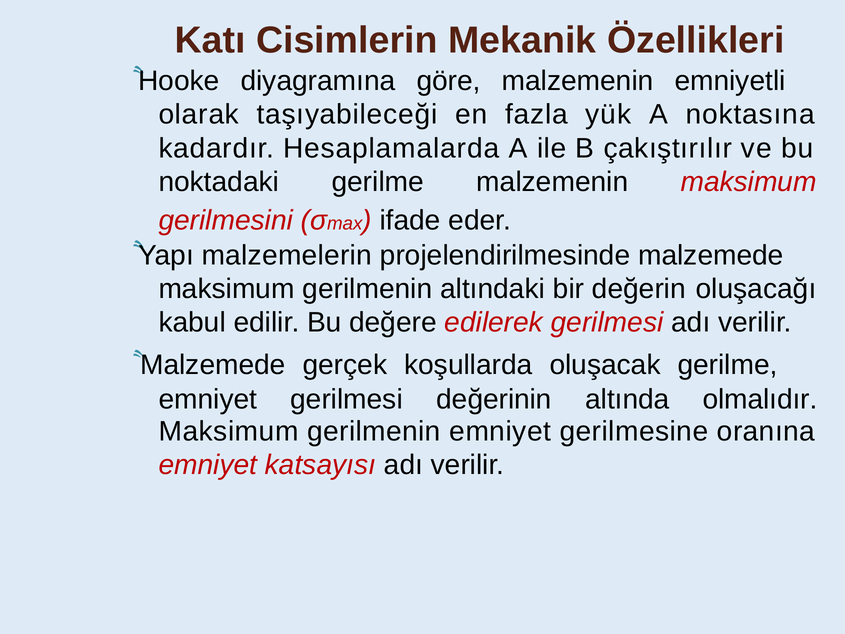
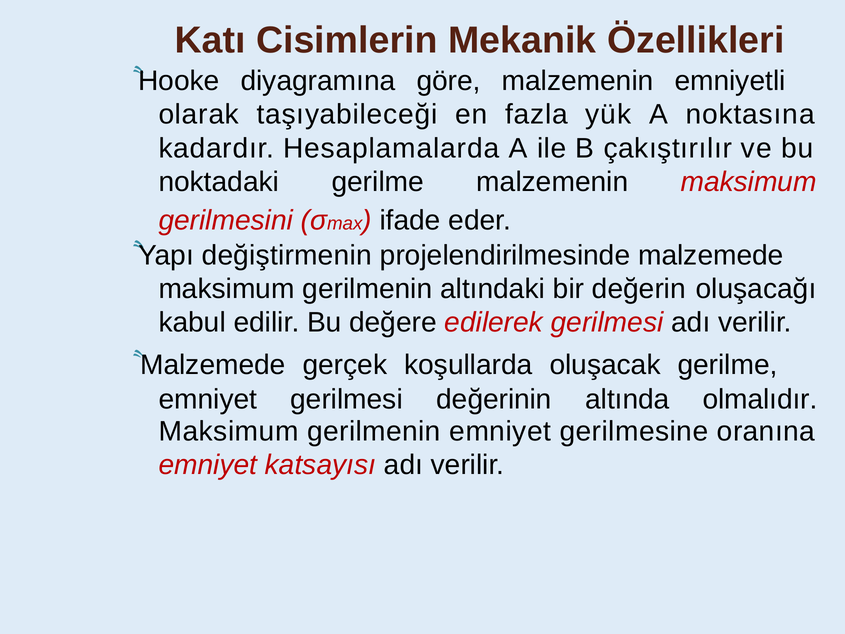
malzemelerin: malzemelerin -> değiştirmenin (287, 255)
